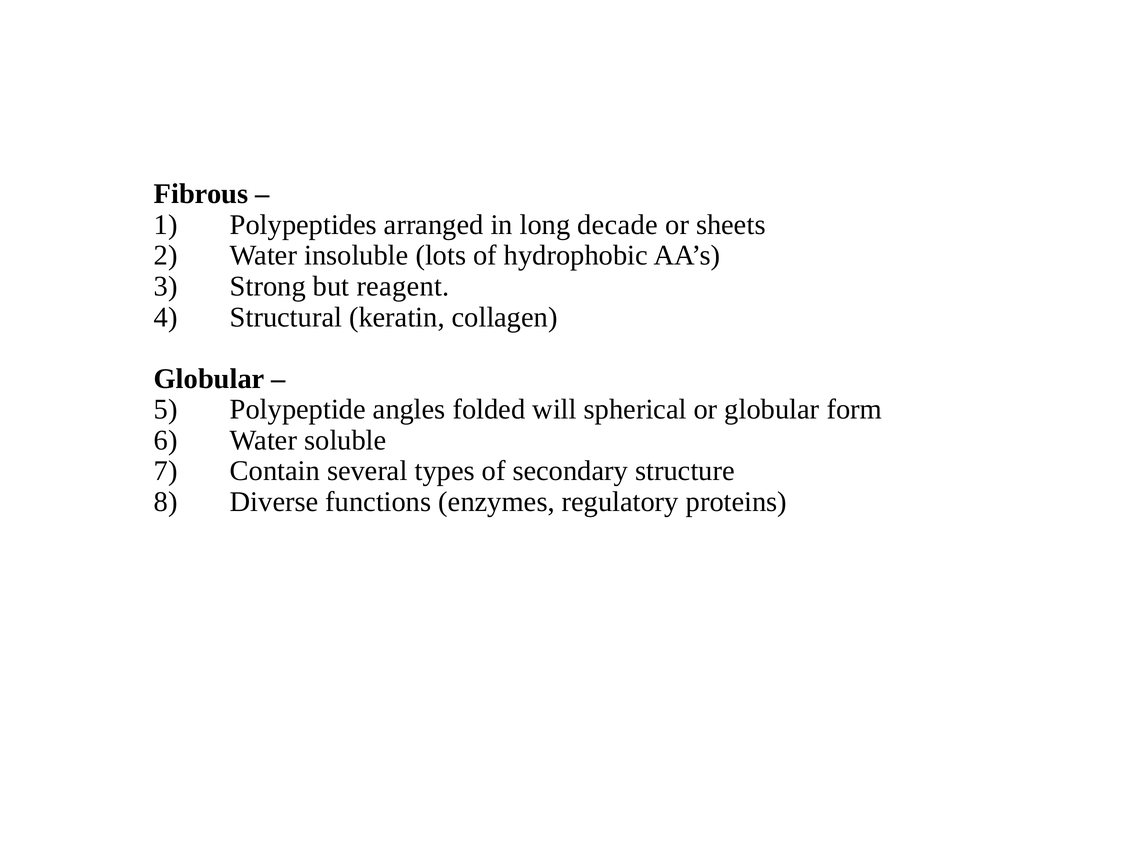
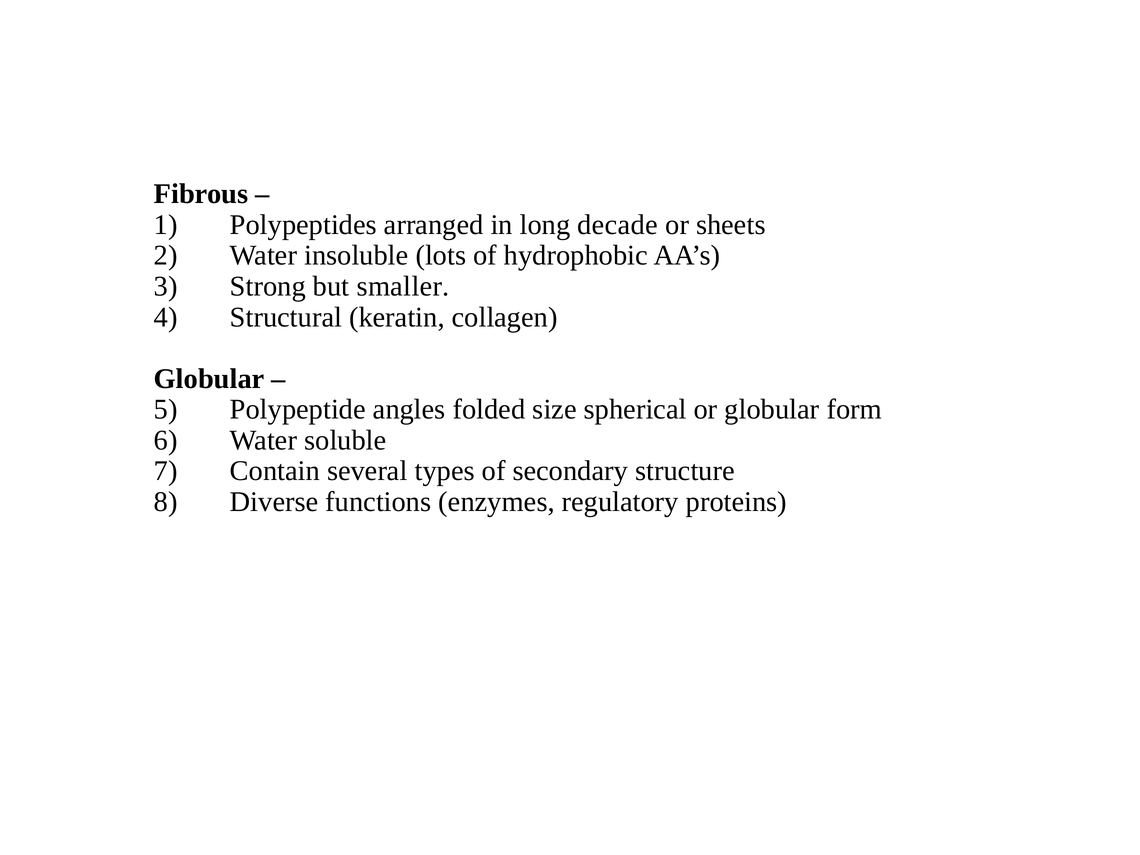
reagent: reagent -> smaller (403, 286)
will: will -> size (555, 409)
